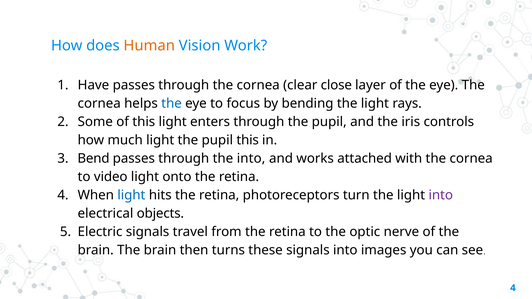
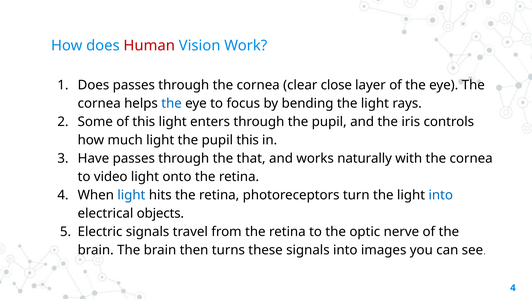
Human colour: orange -> red (149, 46)
Have: Have -> Does (93, 85)
Bend: Bend -> Have (93, 158)
the into: into -> that (251, 158)
attached: attached -> naturally (365, 158)
into colour: purple -> blue (441, 195)
